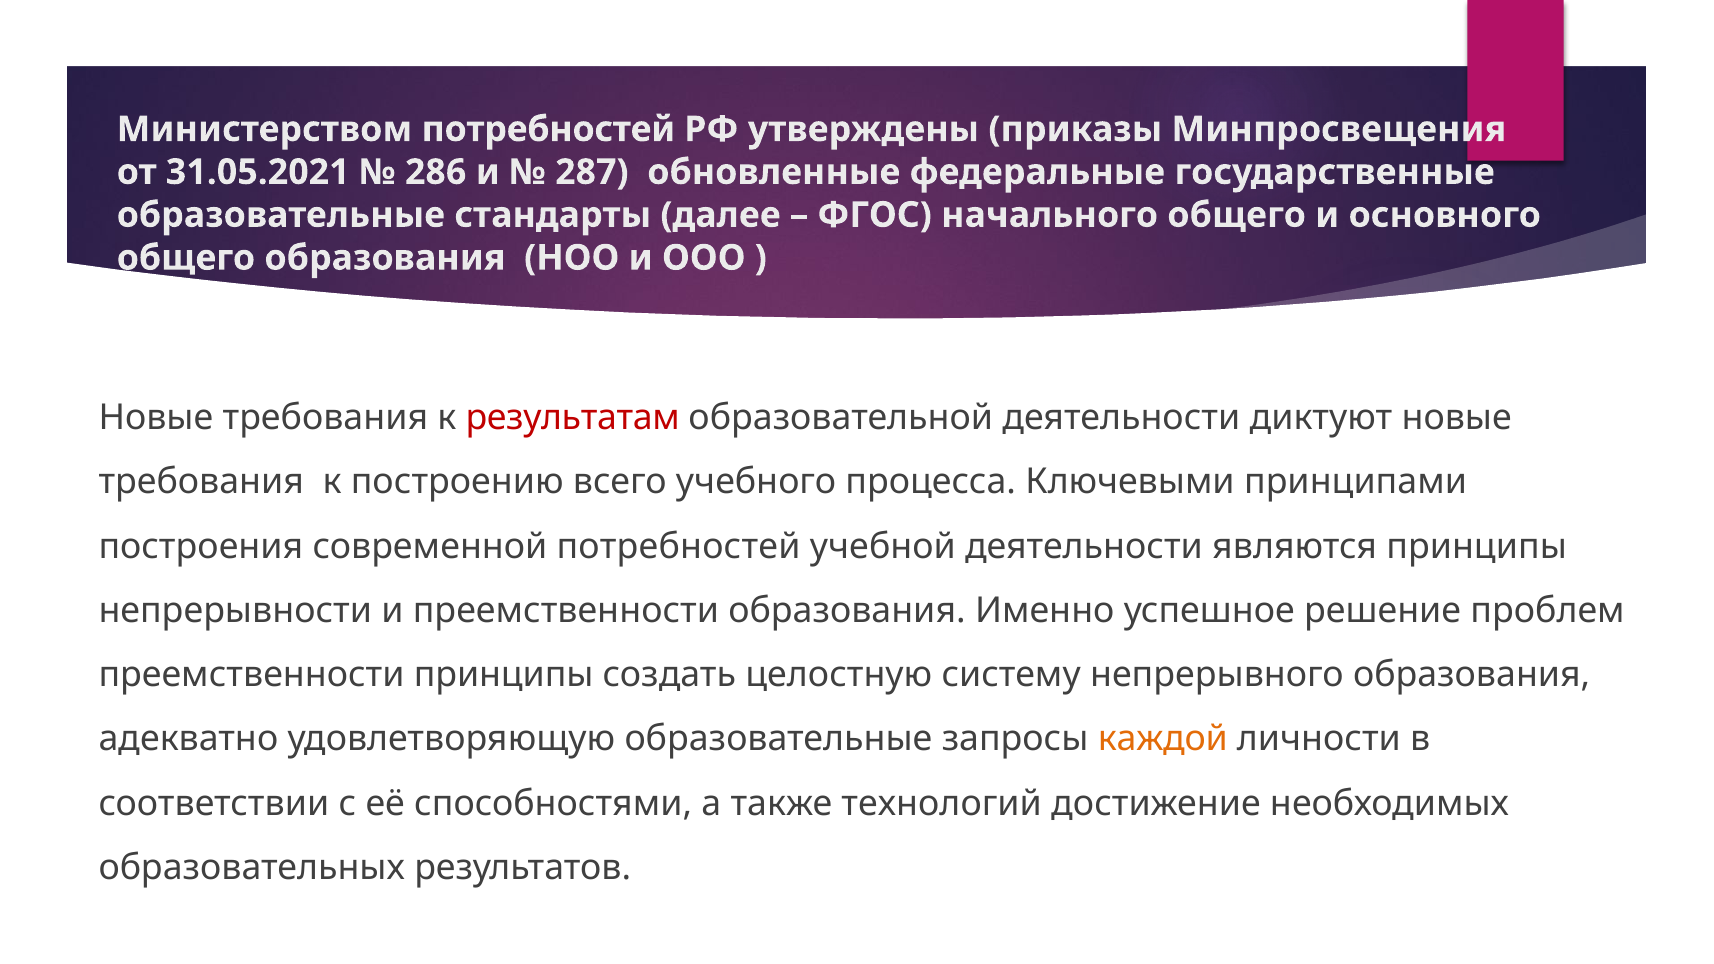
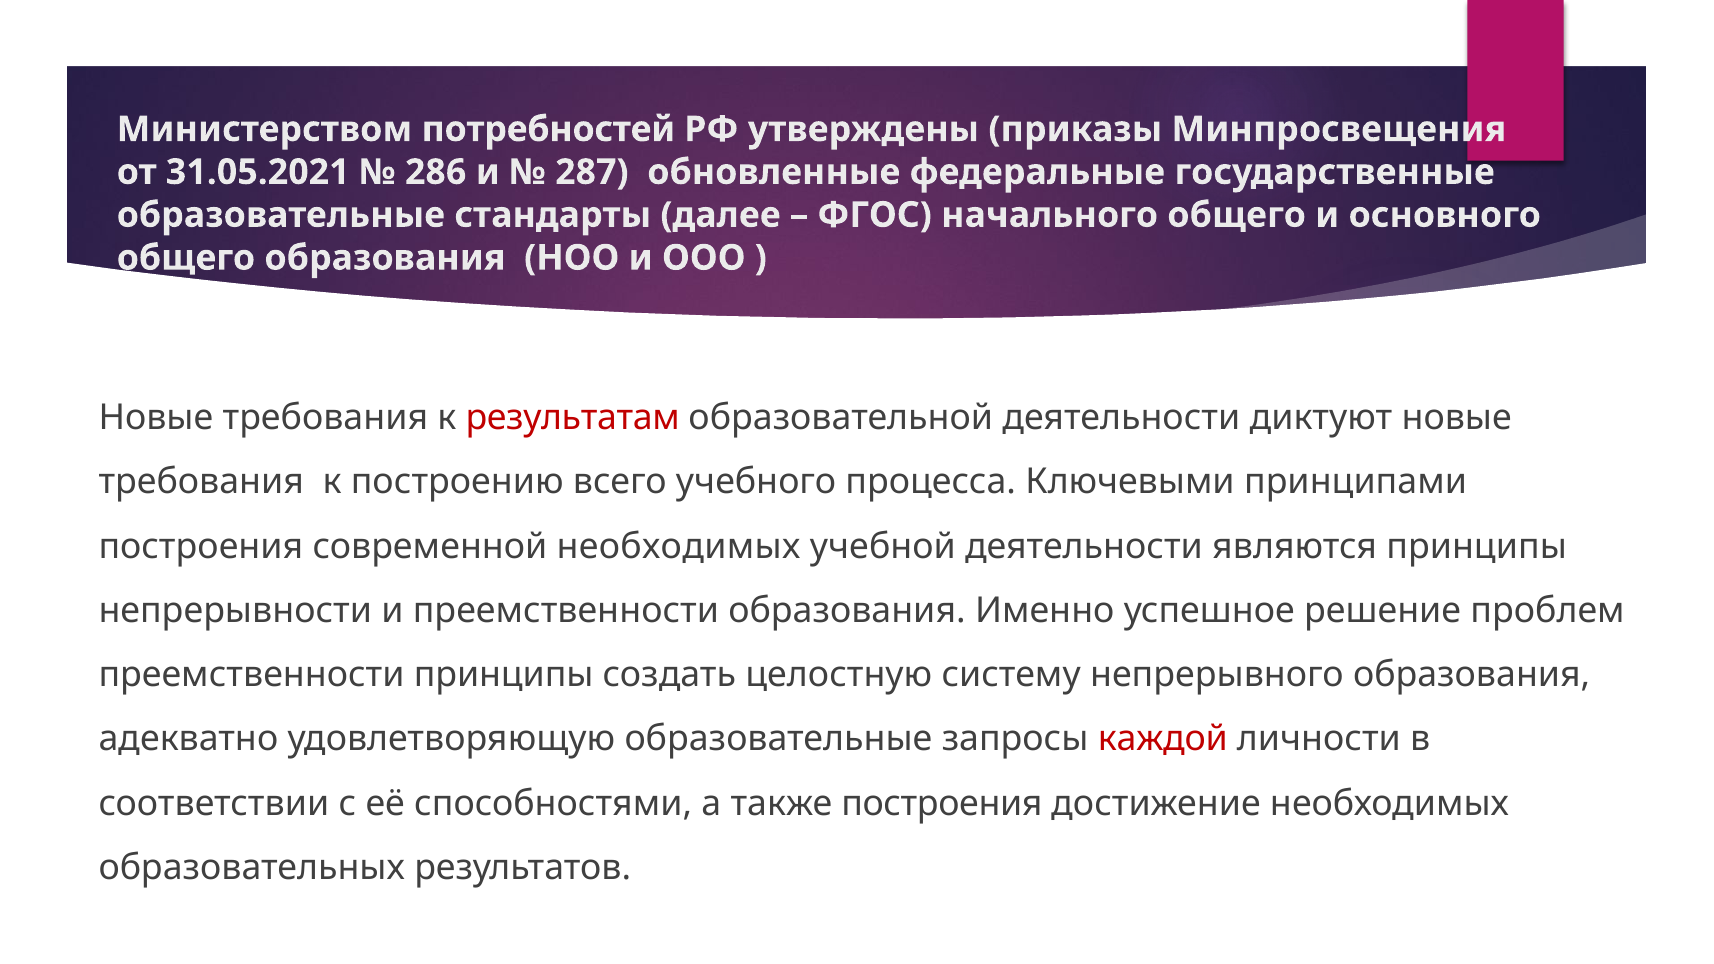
современной потребностей: потребностей -> необходимых (678, 546)
каждой colour: orange -> red (1163, 739)
также технологий: технологий -> построения (942, 803)
